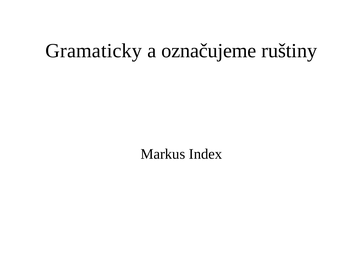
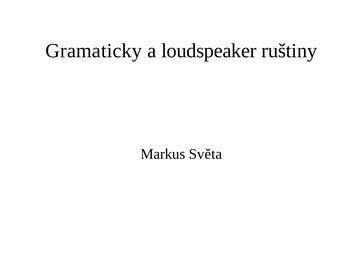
označujeme: označujeme -> loudspeaker (209, 51)
Index: Index -> Světa (205, 154)
